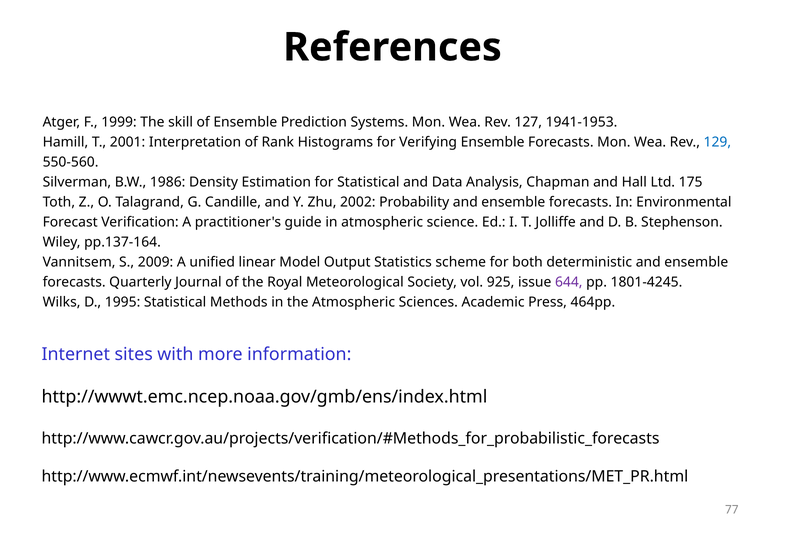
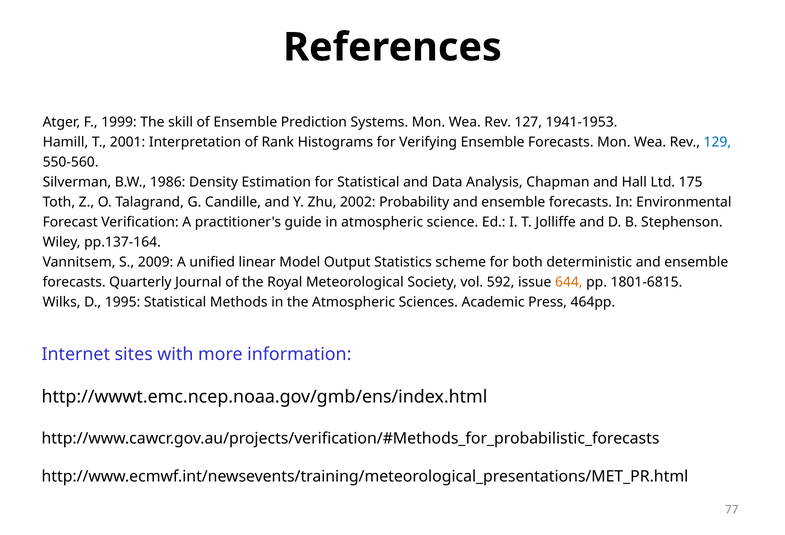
925: 925 -> 592 (501, 282)
644 colour: purple -> orange (569, 282)
1801-4245: 1801-4245 -> 1801-6815 (646, 282)
